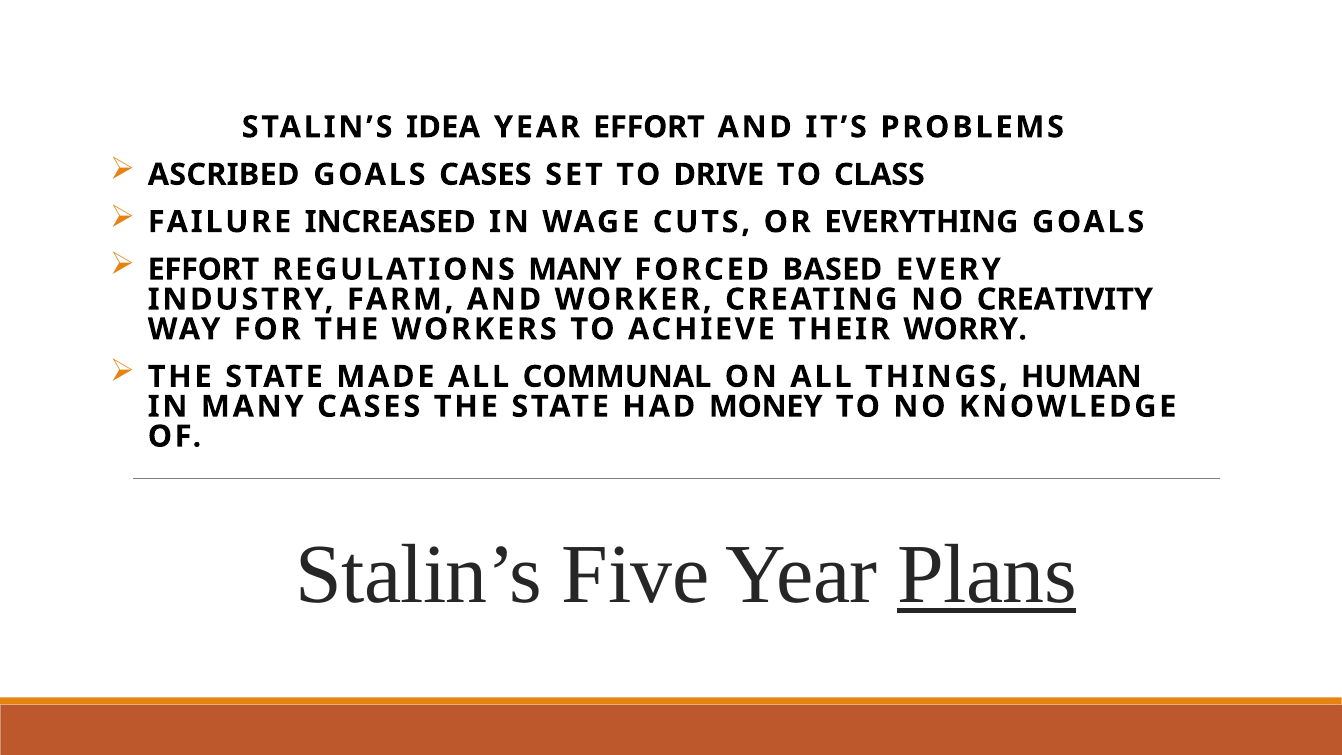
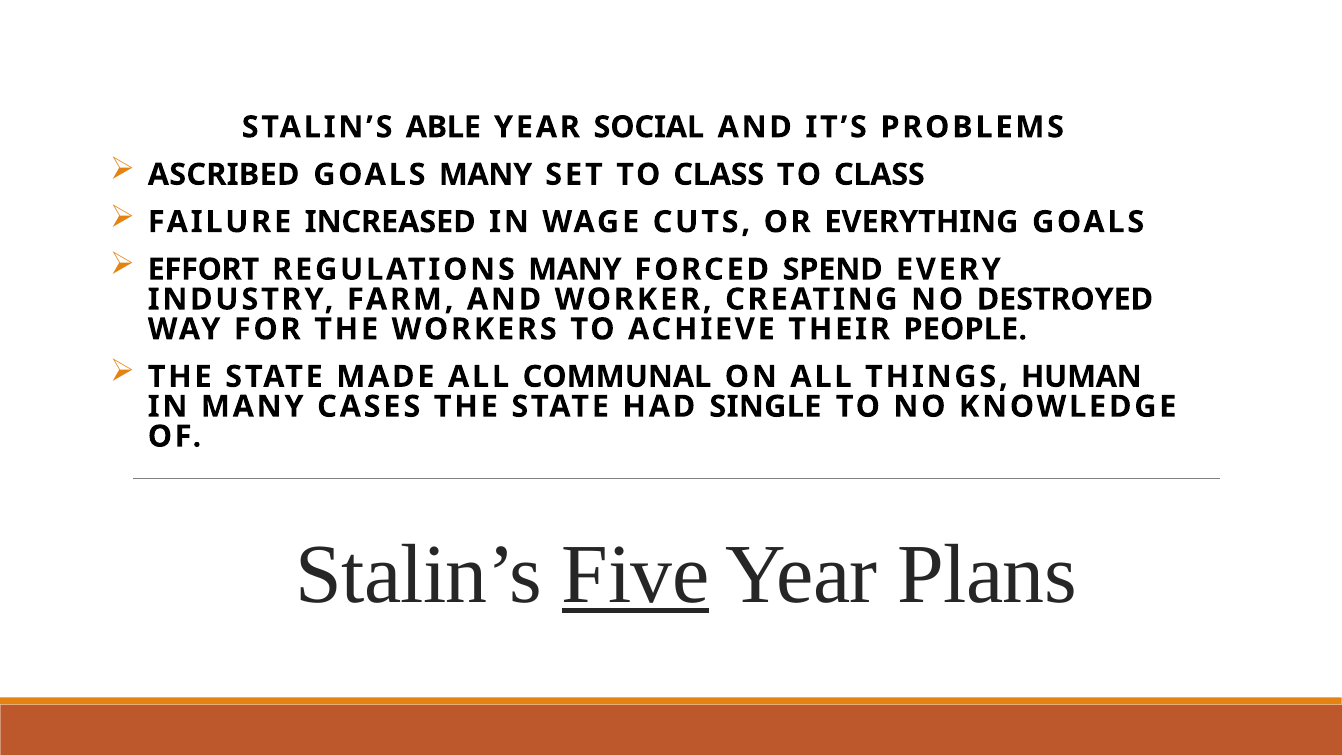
IDEA: IDEA -> ABLE (443, 127)
YEAR EFFORT: EFFORT -> SOCIAL (649, 127)
GOALS CASES: CASES -> MANY (486, 175)
SET TO DRIVE: DRIVE -> CLASS (719, 175)
BASED: BASED -> SPEND (833, 269)
CREATIVITY: CREATIVITY -> DESTROYED (1065, 299)
WORRY: WORRY -> PEOPLE (965, 329)
MONEY: MONEY -> SINGLE (765, 407)
Five underline: none -> present (636, 574)
Plans underline: present -> none (987, 574)
